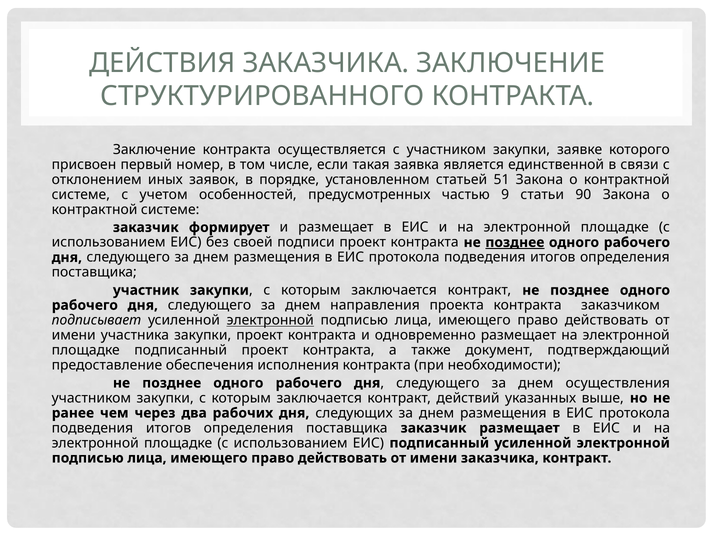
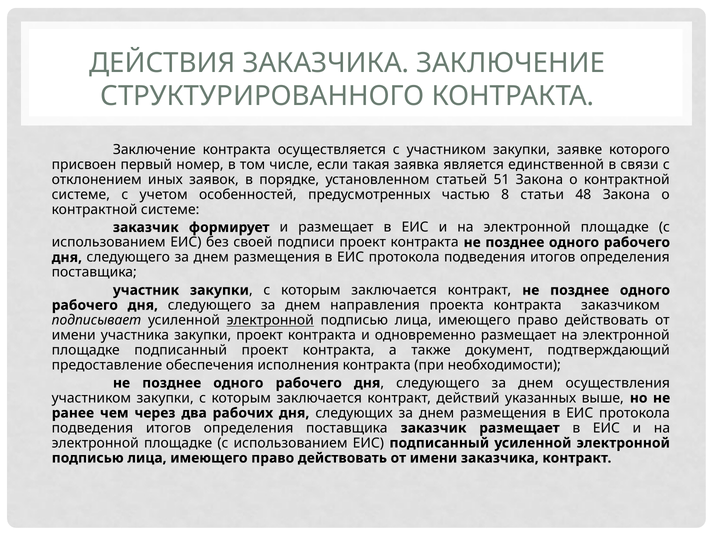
9: 9 -> 8 (505, 194)
90: 90 -> 48 (583, 194)
позднее underline: present -> none (515, 242)
